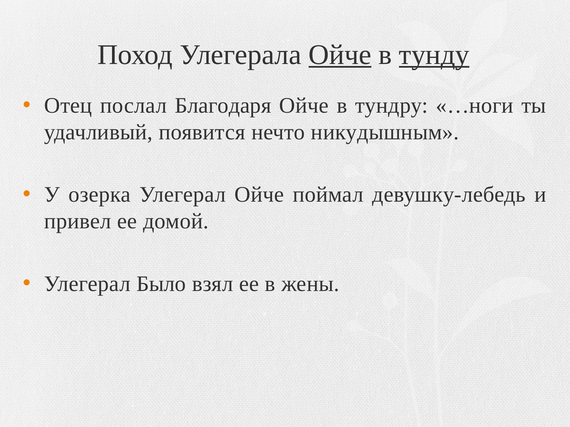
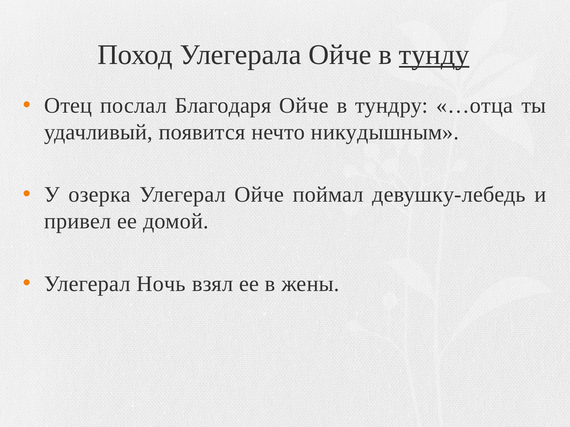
Ойче underline: present -> none (340, 55)
…ноги: …ноги -> …отца (475, 106)
Было: Было -> Ночь (161, 284)
